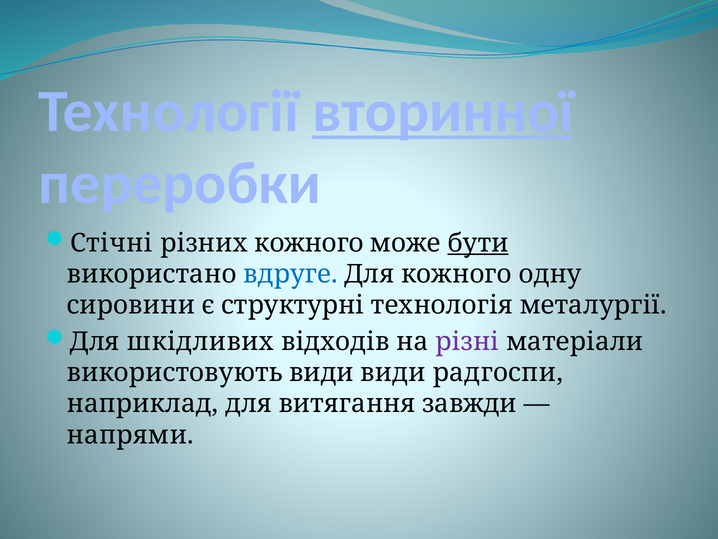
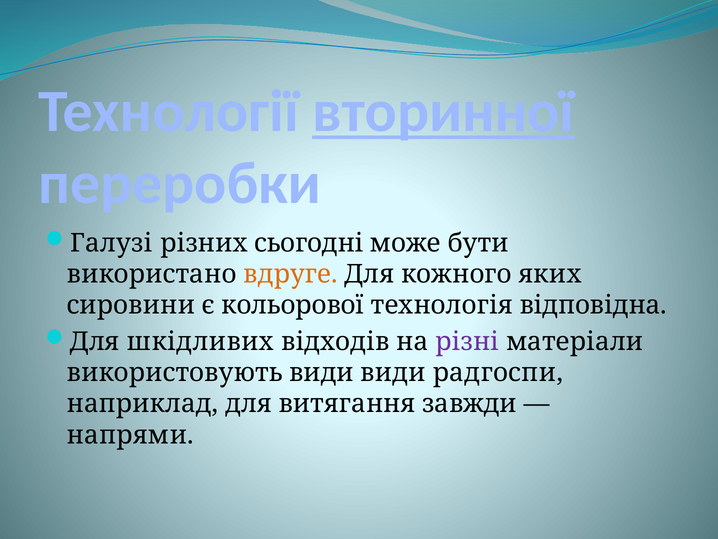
Стічні: Стічні -> Галузі (112, 243)
різних кожного: кожного -> сьогодні (309, 243)
бути underline: present -> none (478, 243)
вдруге colour: blue -> orange (290, 274)
одну: одну -> яких (550, 274)
структурні: структурні -> кольорової (293, 305)
металургії: металургії -> відповідна (593, 305)
